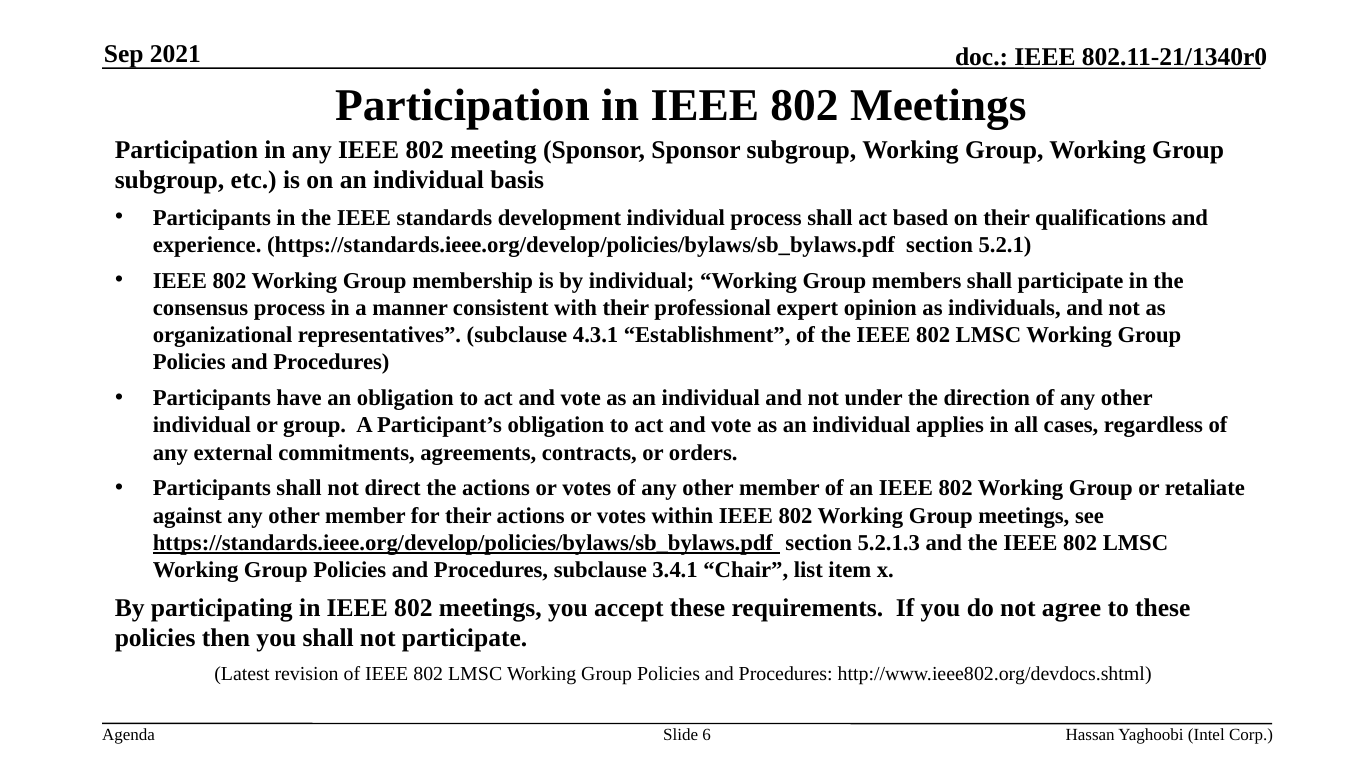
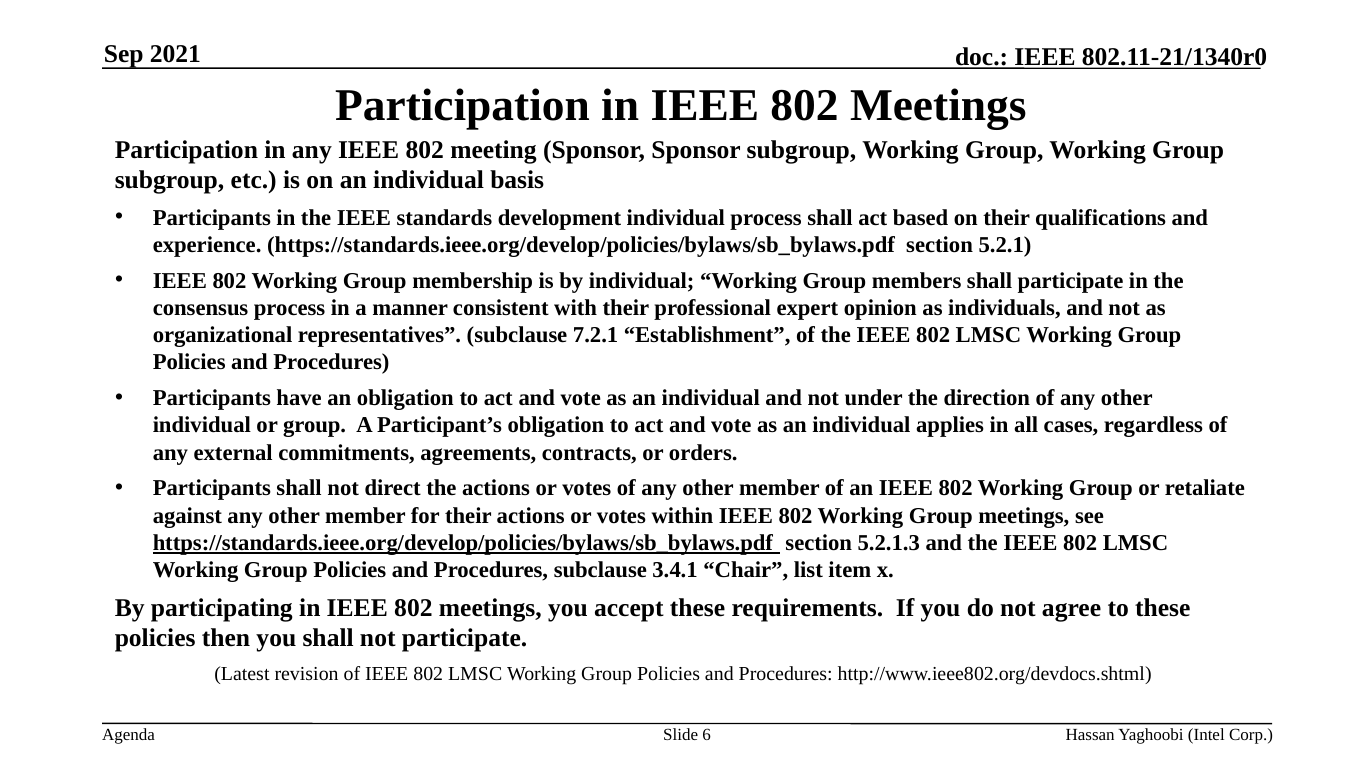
4.3.1: 4.3.1 -> 7.2.1 (596, 336)
